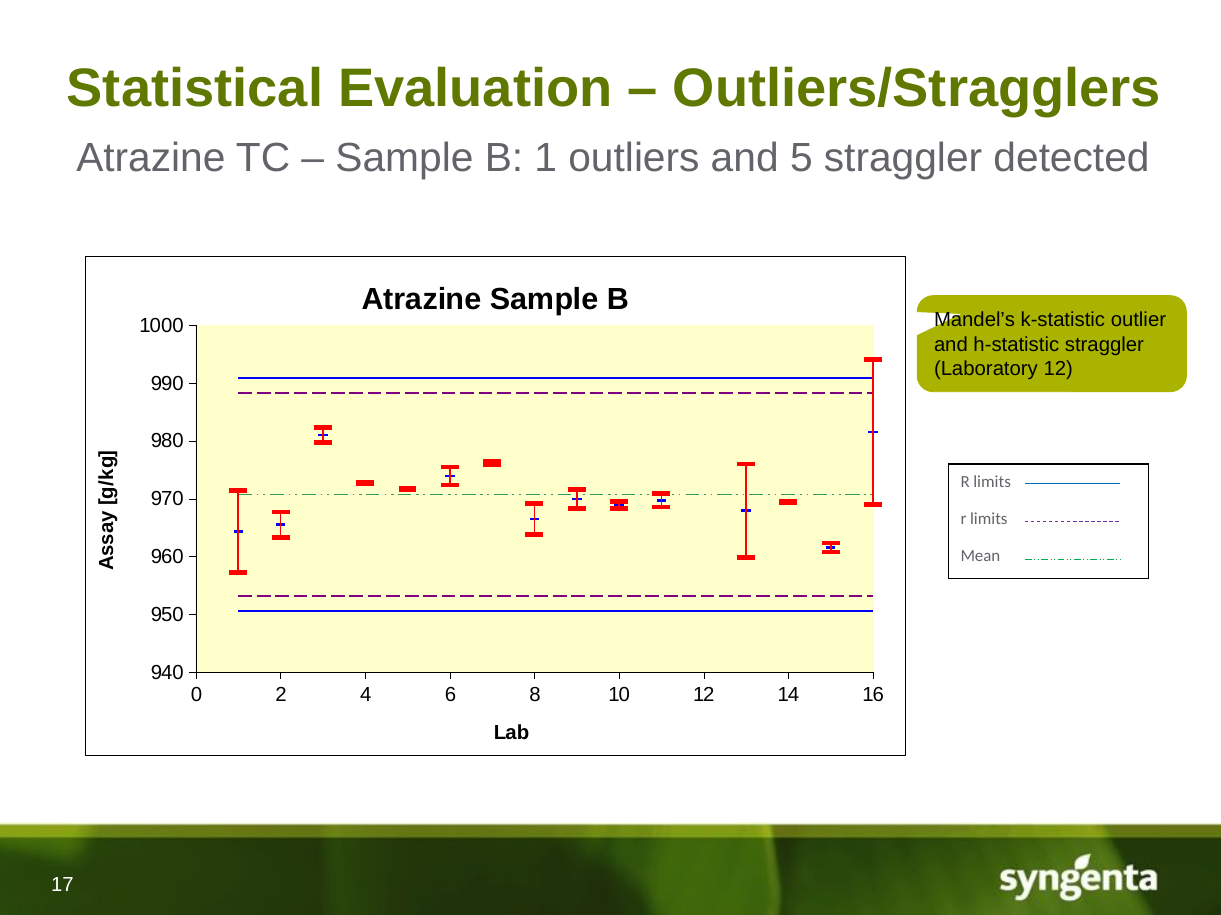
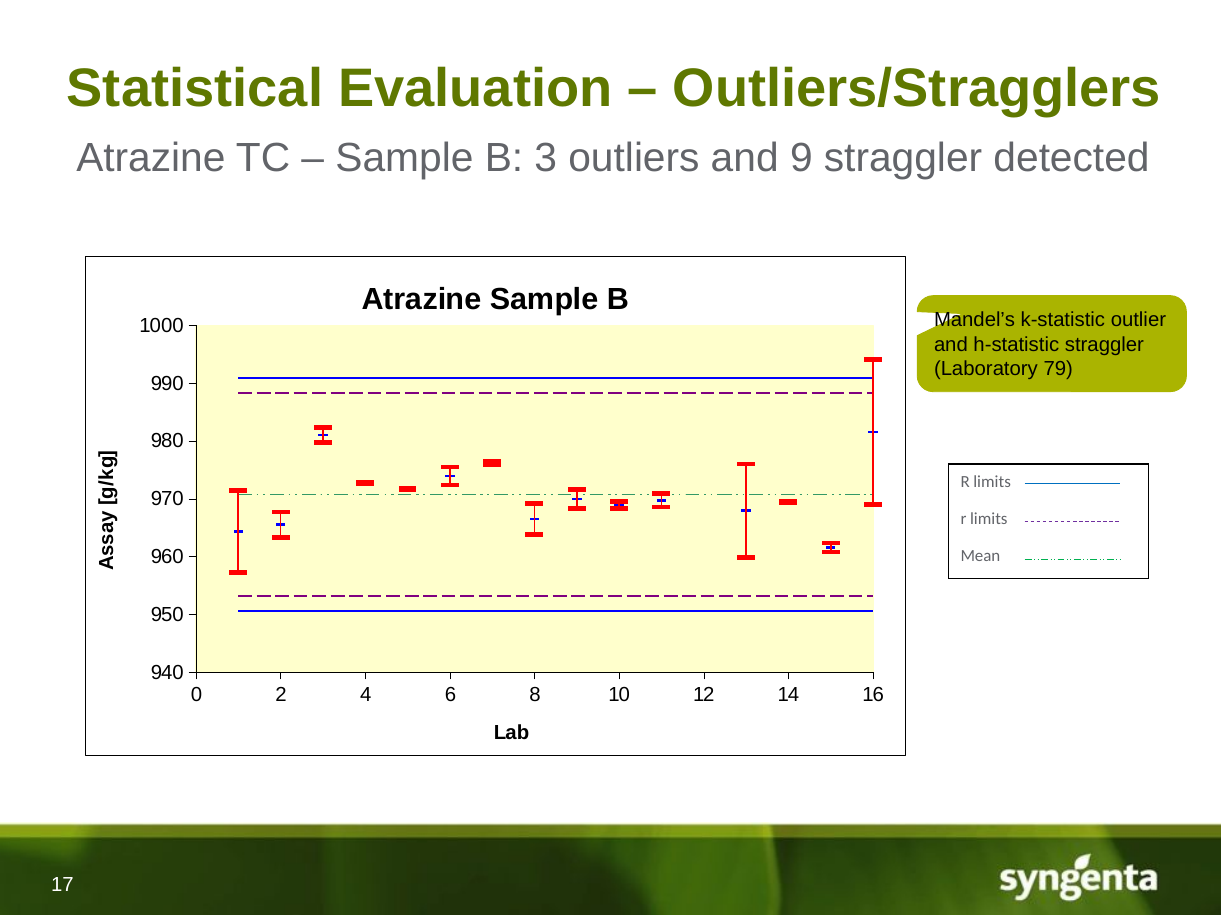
1: 1 -> 3 (546, 158)
5: 5 -> 9 (801, 158)
Laboratory 12: 12 -> 79 (1058, 369)
